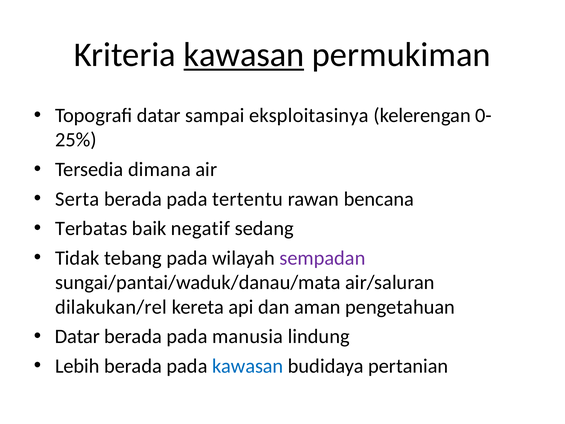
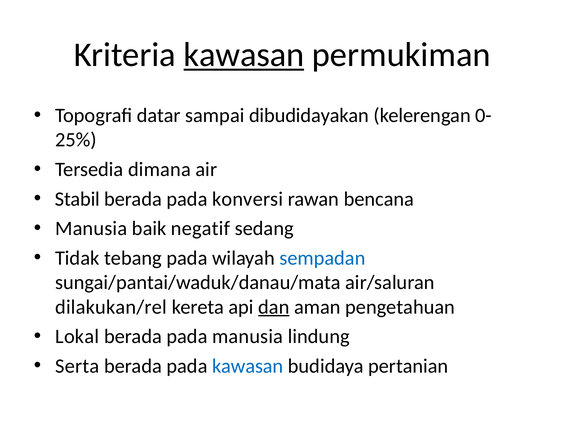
eksploitasinya: eksploitasinya -> dibudidayakan (309, 115)
Serta: Serta -> Stabil (77, 199)
tertentu: tertentu -> konversi (248, 199)
Terbatas: Terbatas -> Manusia (91, 228)
sempadan colour: purple -> blue (322, 258)
dan underline: none -> present (274, 307)
Datar: Datar -> Lokal (77, 336)
Lebih: Lebih -> Serta (77, 366)
